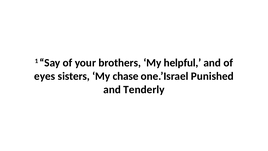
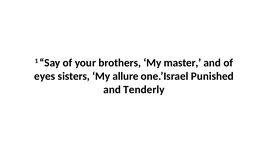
helpful: helpful -> master (182, 63)
chase: chase -> allure (126, 76)
